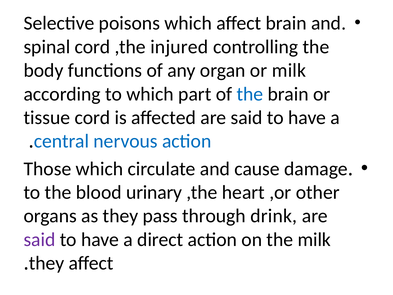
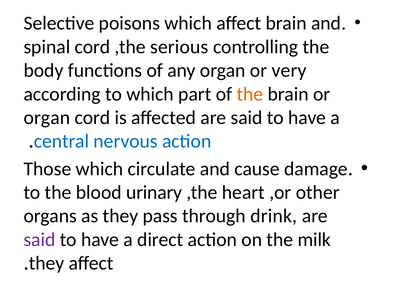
injured: injured -> serious (179, 47)
or milk: milk -> very (289, 70)
the colour: blue -> orange (250, 94)
tissue: tissue -> organ (47, 118)
